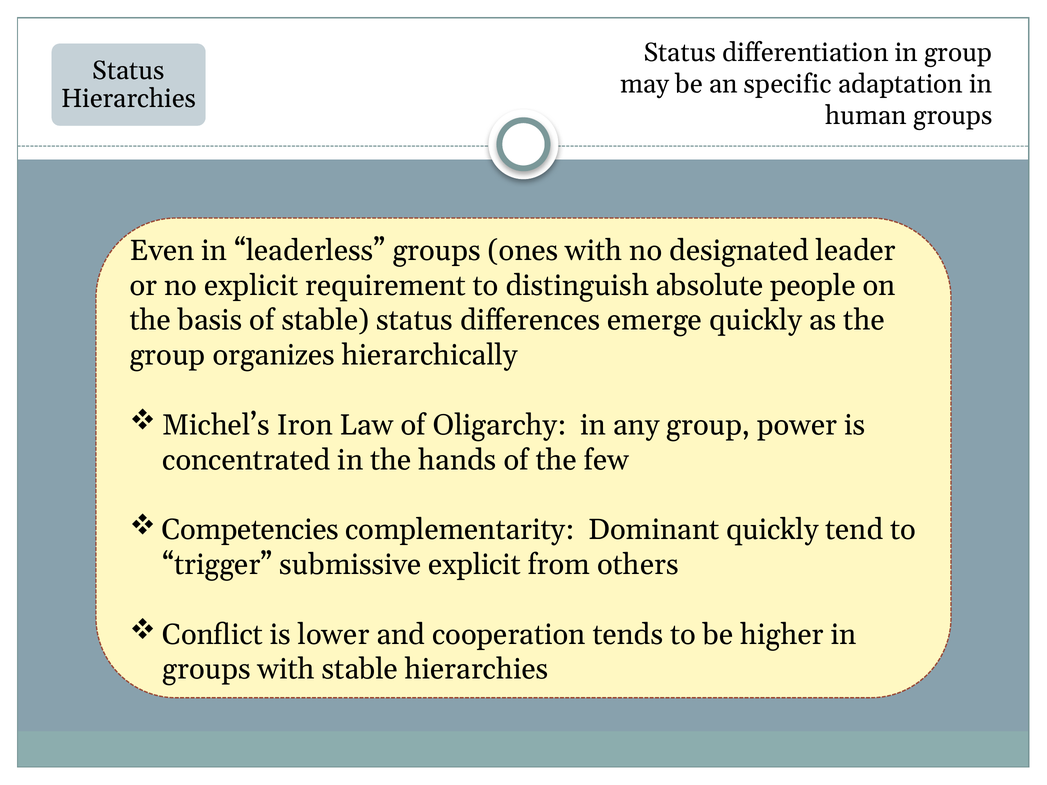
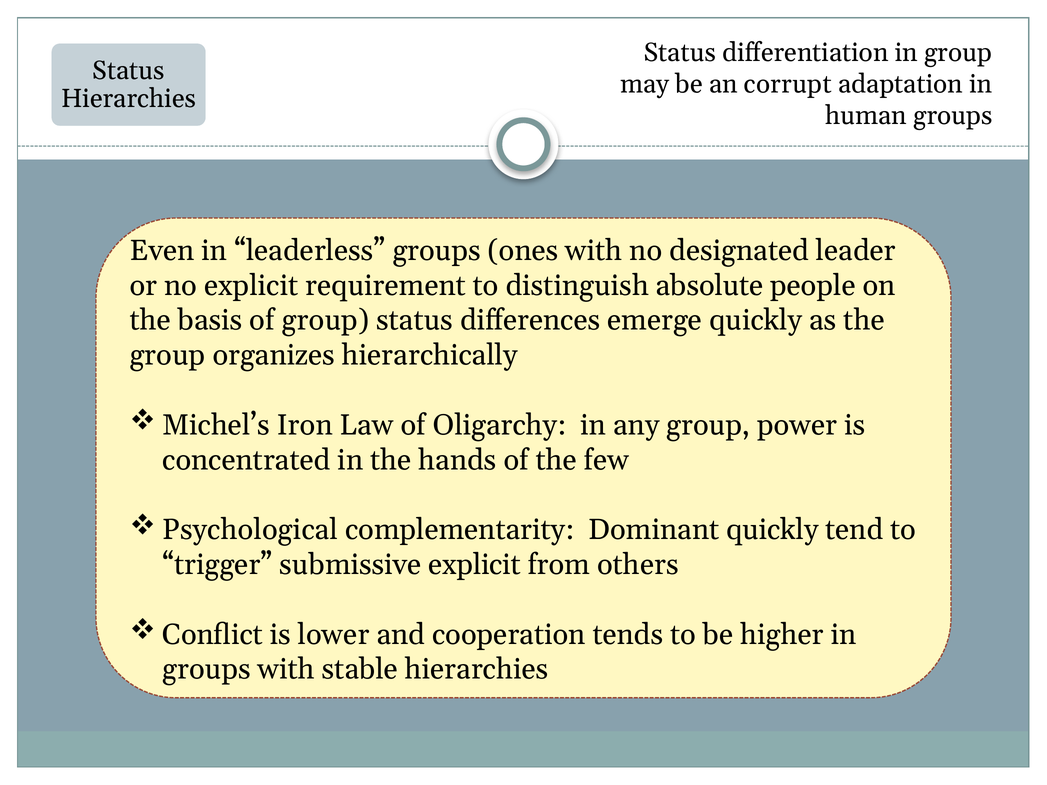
specific: specific -> corrupt (788, 84)
of stable: stable -> group (325, 320)
Competencies: Competencies -> Psychological (250, 530)
